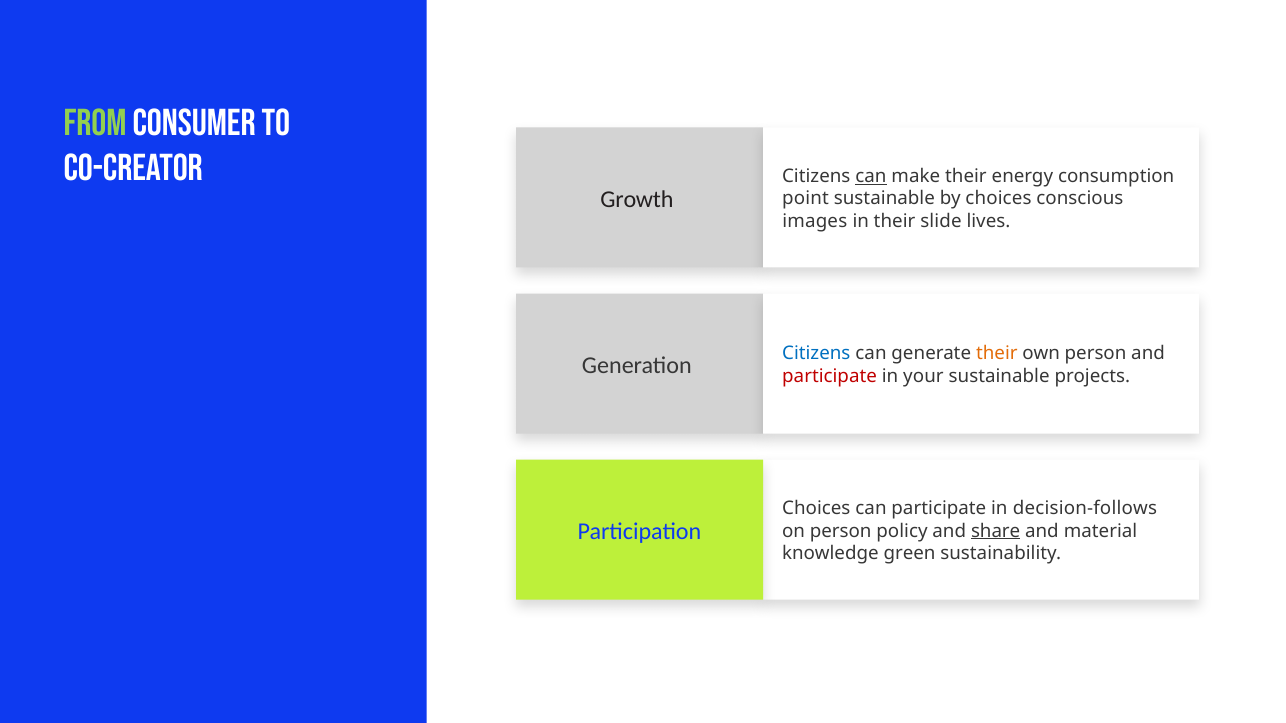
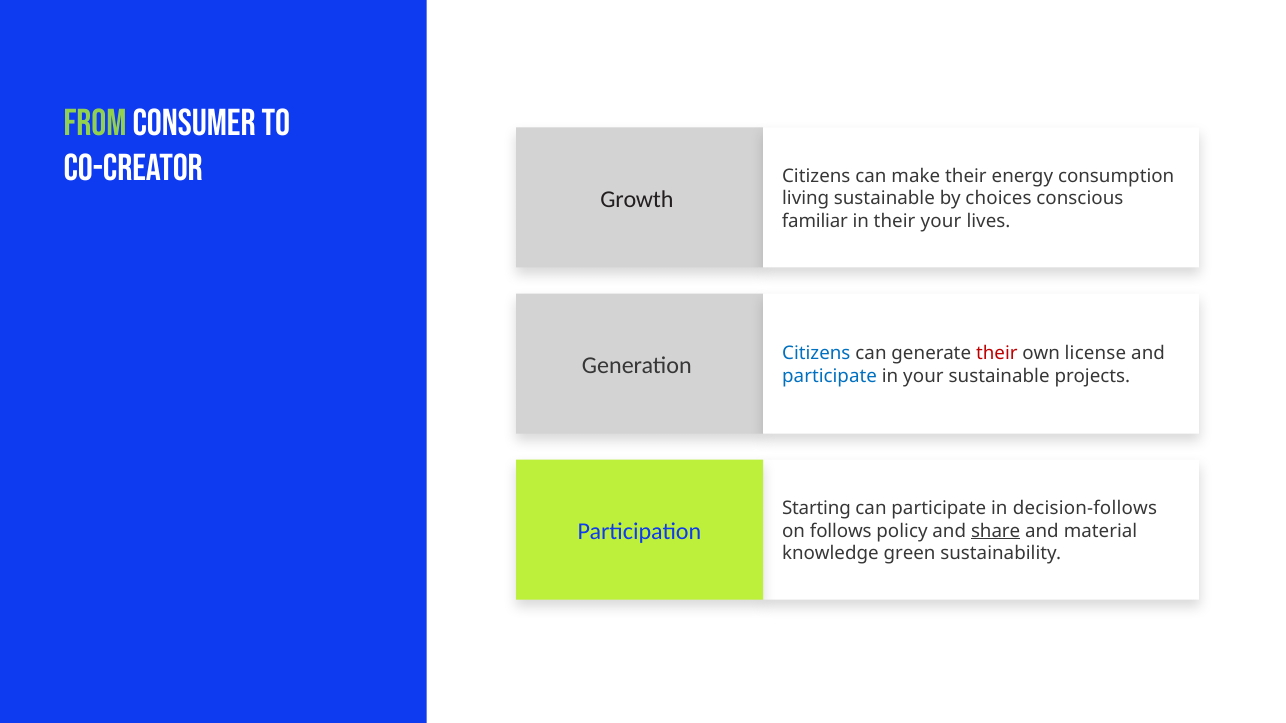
can underline: present -> none (871, 176)
point: point -> living (806, 199)
images: images -> familiar (815, 221)
their slide: slide -> your (941, 221)
their colour: orange -> red (997, 354)
own person: person -> license (1095, 354)
participate colour: red -> blue (830, 376)
Choices: Choices -> Starting (816, 509)
on person: person -> follows (841, 531)
